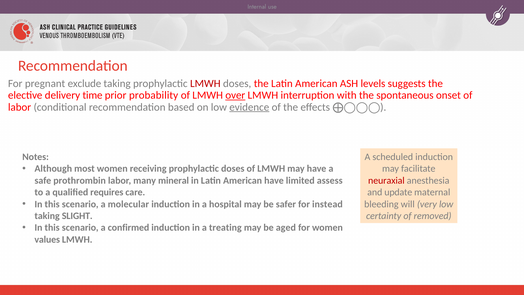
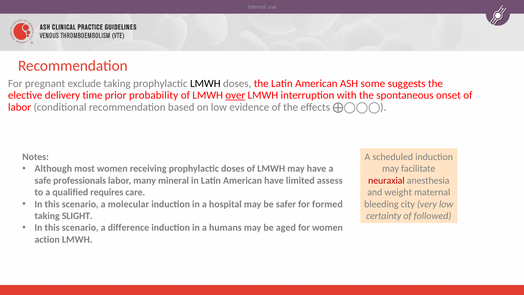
LMWH colour: red -> black (205, 83)
levels: levels -> some (373, 83)
evidence underline: present -> none (249, 107)
prothrombin: prothrombin -> professionals (80, 180)
update: update -> weight (398, 192)
instead: instead -> formed (327, 204)
will: will -> city (408, 204)
removed: removed -> followed (433, 216)
confirmed: confirmed -> difference (128, 228)
treating: treating -> humans (225, 228)
values: values -> action (47, 239)
